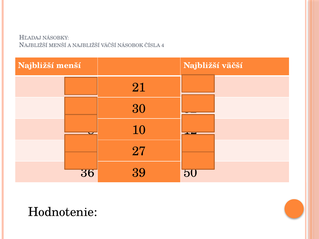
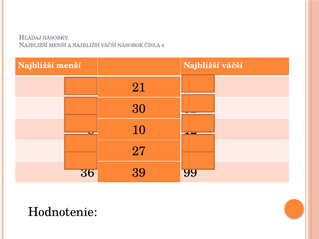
50: 50 -> 99 (190, 173)
